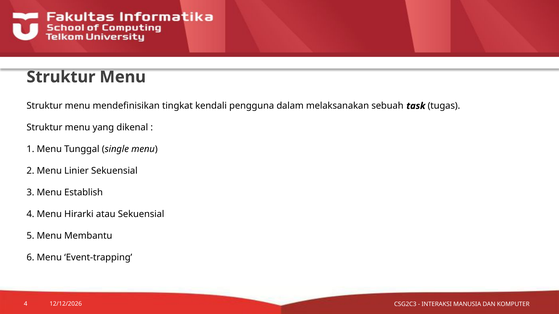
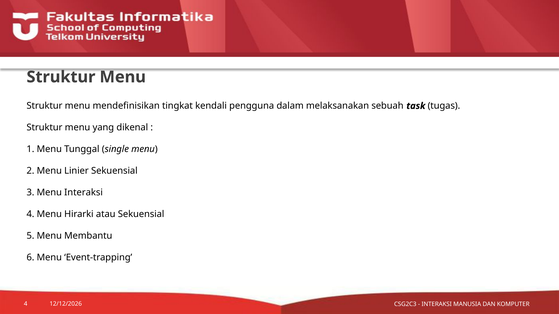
Menu Establish: Establish -> Interaksi (84, 193)
